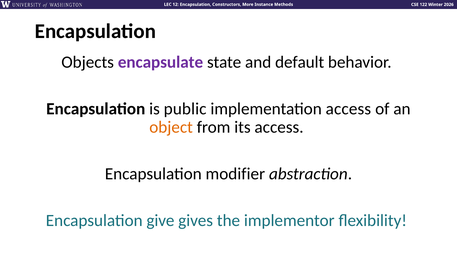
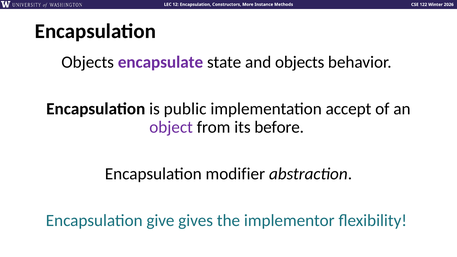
and default: default -> objects (300, 62)
implementation access: access -> accept (348, 109)
object colour: orange -> purple (171, 127)
its access: access -> before (279, 127)
